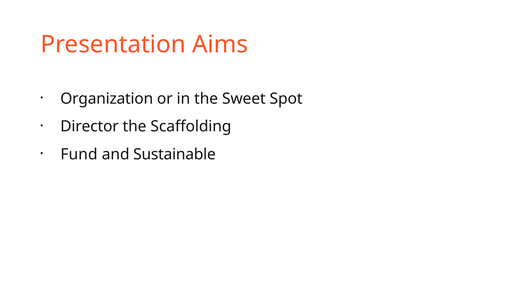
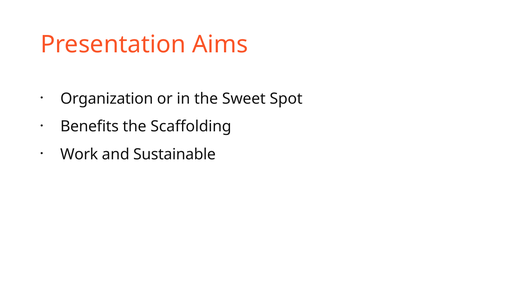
Director: Director -> Benefits (90, 127)
Fund: Fund -> Work (79, 154)
